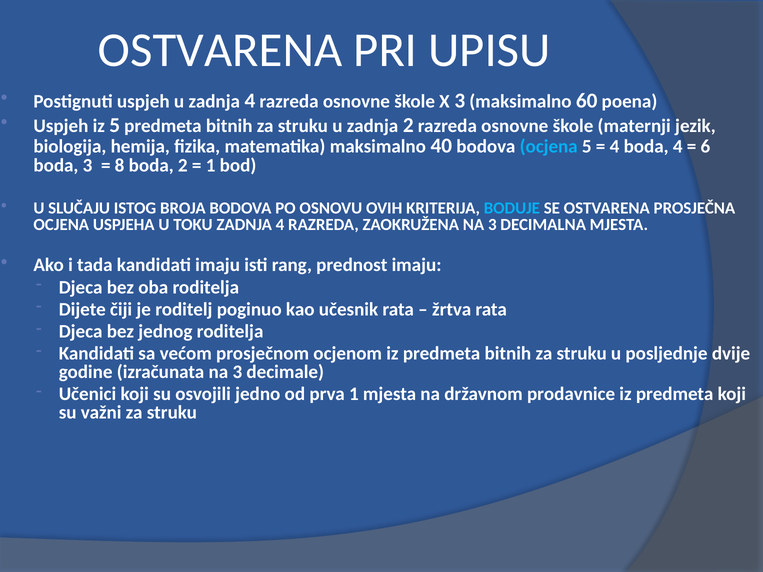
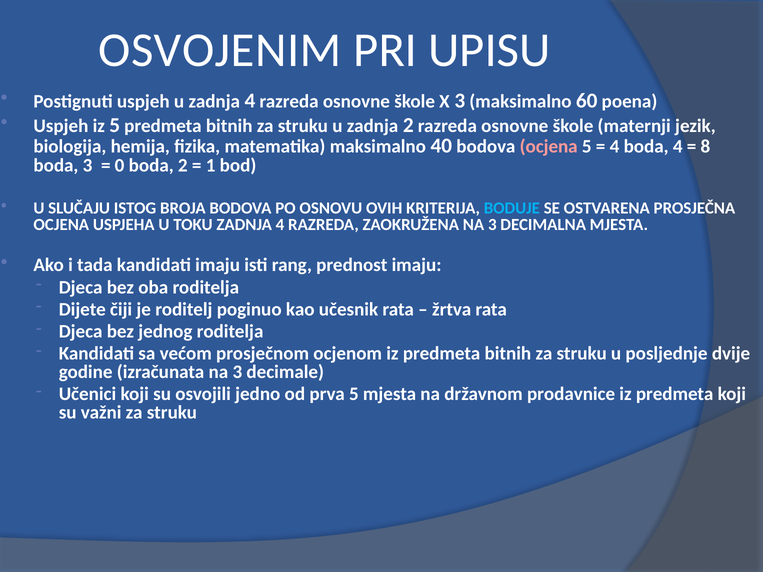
OSTVARENA: OSTVARENA -> OSVOJENIM (220, 50)
ocjena colour: light blue -> pink (549, 147)
6: 6 -> 8 (705, 147)
8: 8 -> 0 (120, 165)
prva 1: 1 -> 5 (354, 394)
